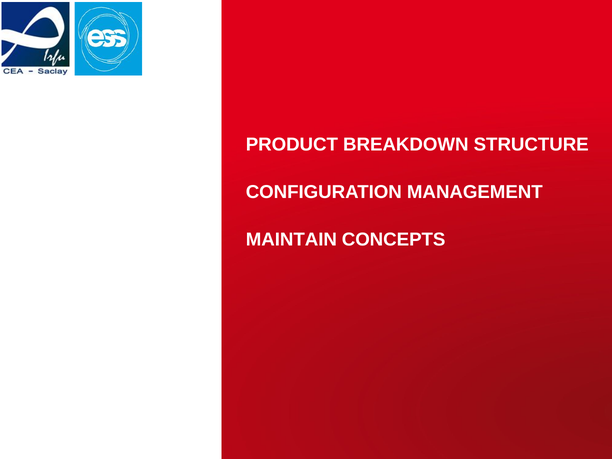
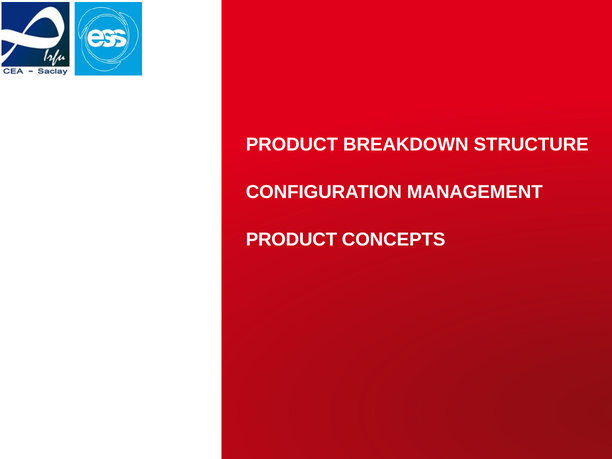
MAINTAIN: MAINTAIN -> PRODUCT (291, 240)
